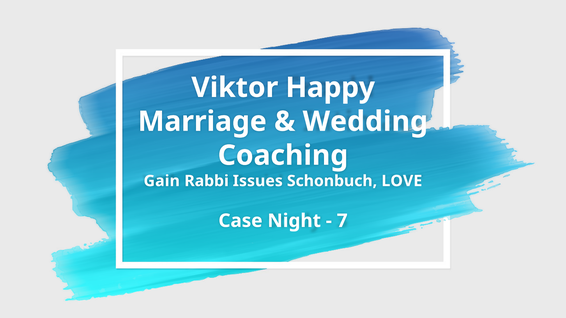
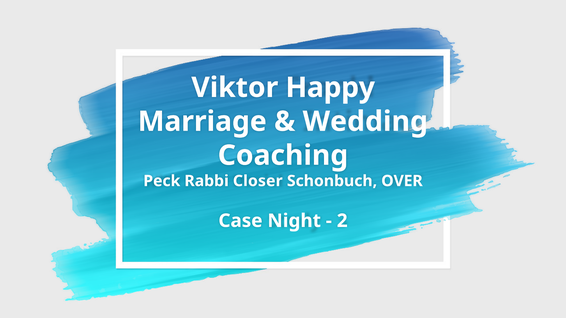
Gain: Gain -> Peck (162, 181)
Issues: Issues -> Closer (258, 181)
LOVE: LOVE -> OVER (402, 181)
7: 7 -> 2 (342, 221)
